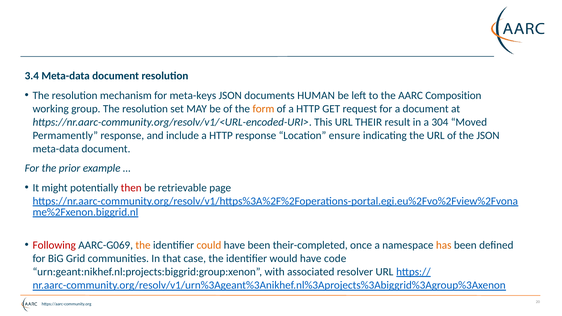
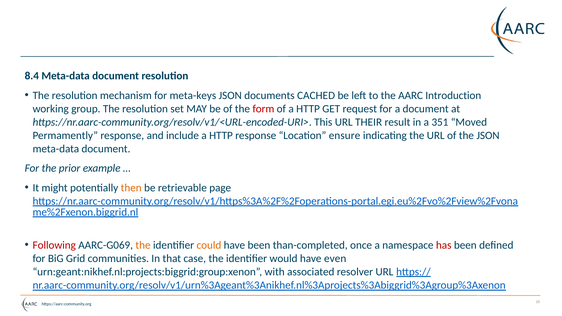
3.4: 3.4 -> 8.4 (32, 76)
HUMAN: HUMAN -> CACHED (316, 95)
Composition: Composition -> Introduction (453, 95)
form colour: orange -> red (263, 109)
304: 304 -> 351 (440, 122)
then colour: red -> orange (131, 188)
their-completed: their-completed -> than-completed (310, 245)
has colour: orange -> red (444, 245)
code: code -> even (335, 259)
